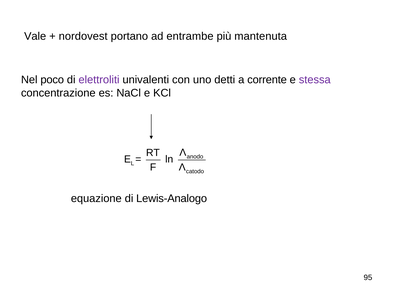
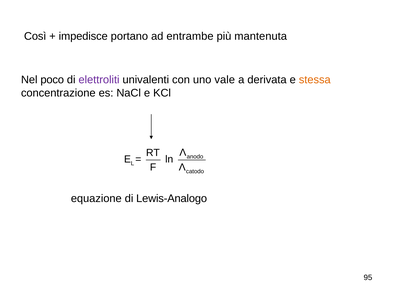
Vale: Vale -> Così (35, 36)
nordovest: nordovest -> impedisce (83, 36)
detti: detti -> vale (225, 80)
corrente: corrente -> derivata (267, 80)
stessa colour: purple -> orange (315, 80)
